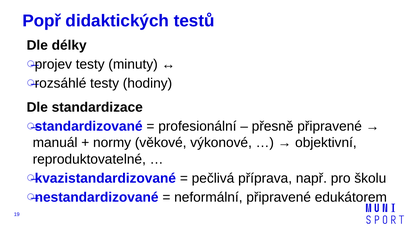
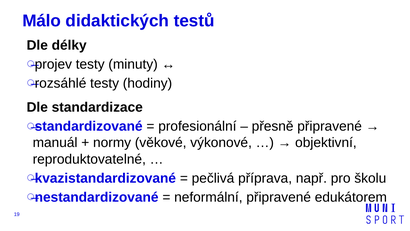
Popř: Popř -> Málo (42, 21)
